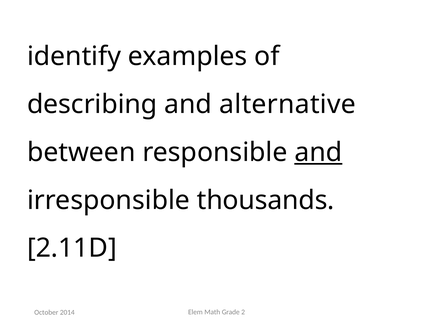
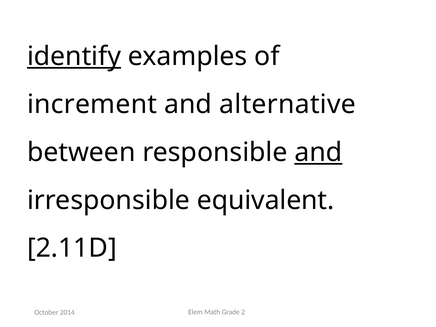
identify underline: none -> present (74, 56)
describing: describing -> increment (92, 104)
thousands: thousands -> equivalent (266, 200)
